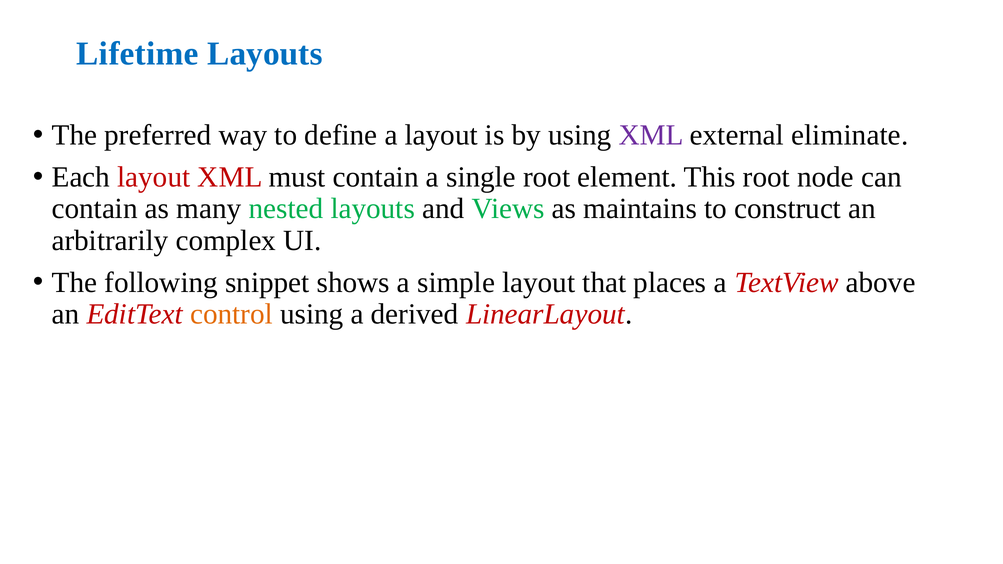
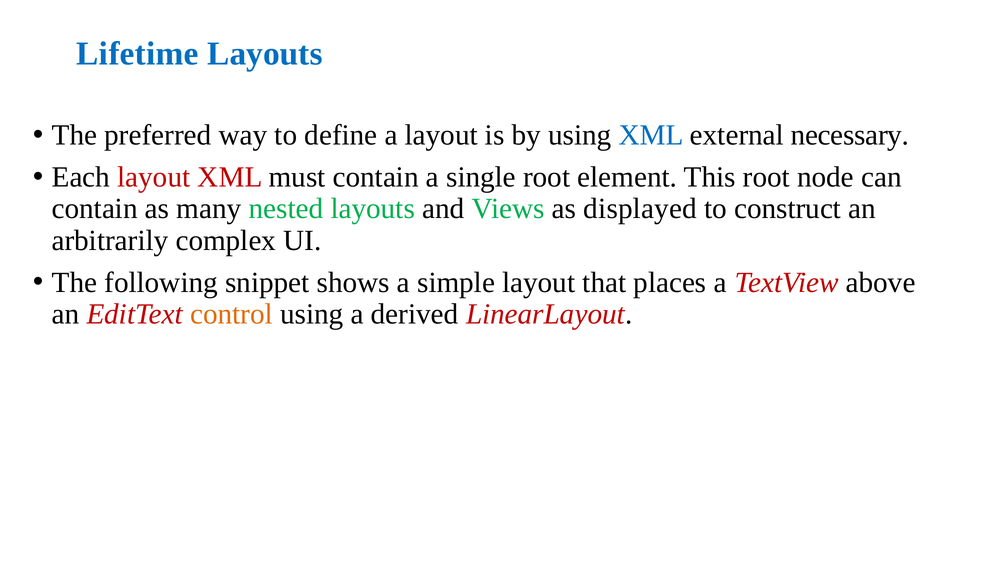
XML colour: purple -> blue (651, 135)
eliminate: eliminate -> necessary (850, 135)
maintains: maintains -> displayed (640, 209)
